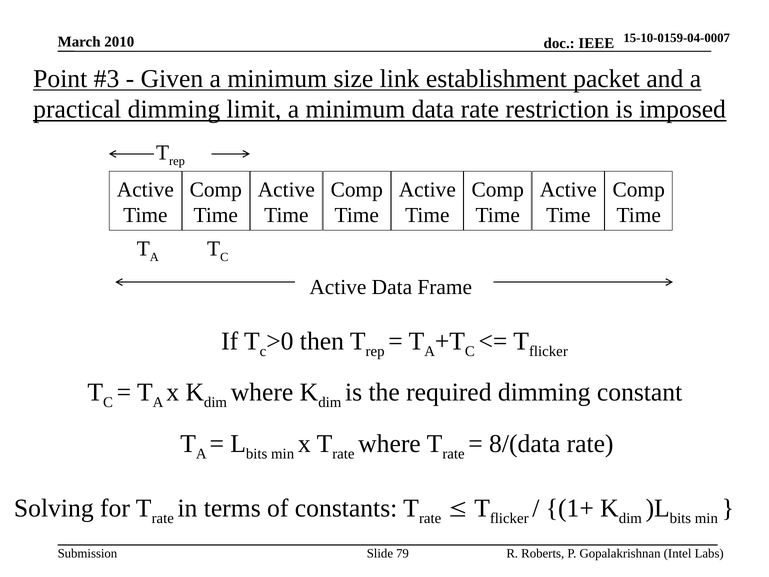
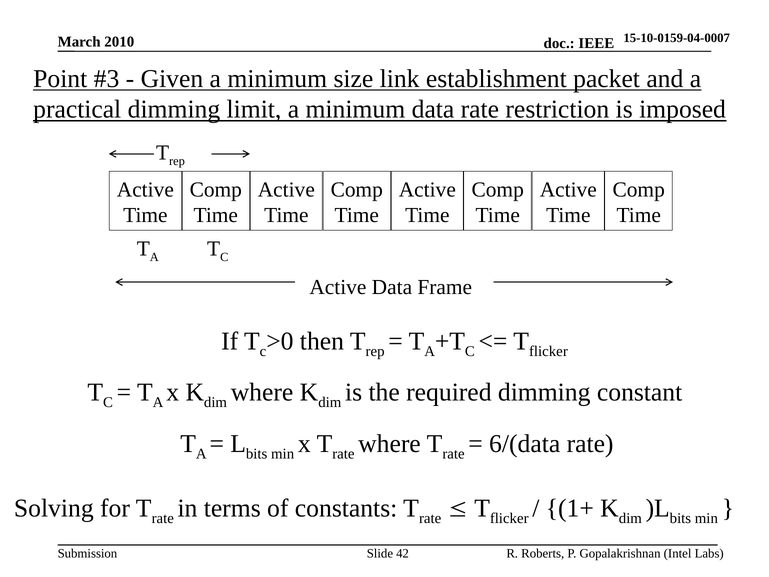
8/(data: 8/(data -> 6/(data (525, 444)
79: 79 -> 42 (402, 553)
